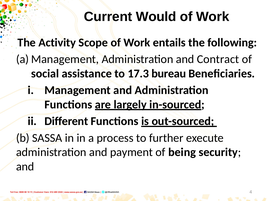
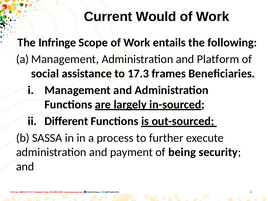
Activity: Activity -> Infringe (57, 43)
Contract: Contract -> Platform (218, 59)
bureau: bureau -> frames (169, 74)
